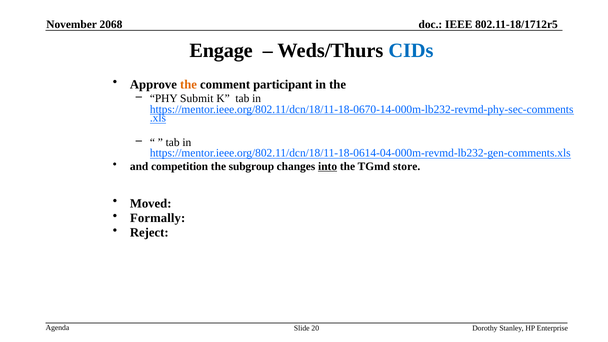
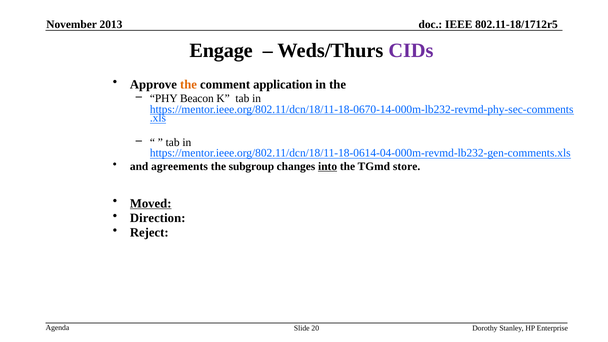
2068: 2068 -> 2013 (111, 24)
CIDs colour: blue -> purple (411, 51)
participant: participant -> application (283, 84)
Submit: Submit -> Beacon (197, 98)
competition: competition -> agreements (180, 166)
Moved underline: none -> present (151, 203)
Formally: Formally -> Direction (158, 218)
